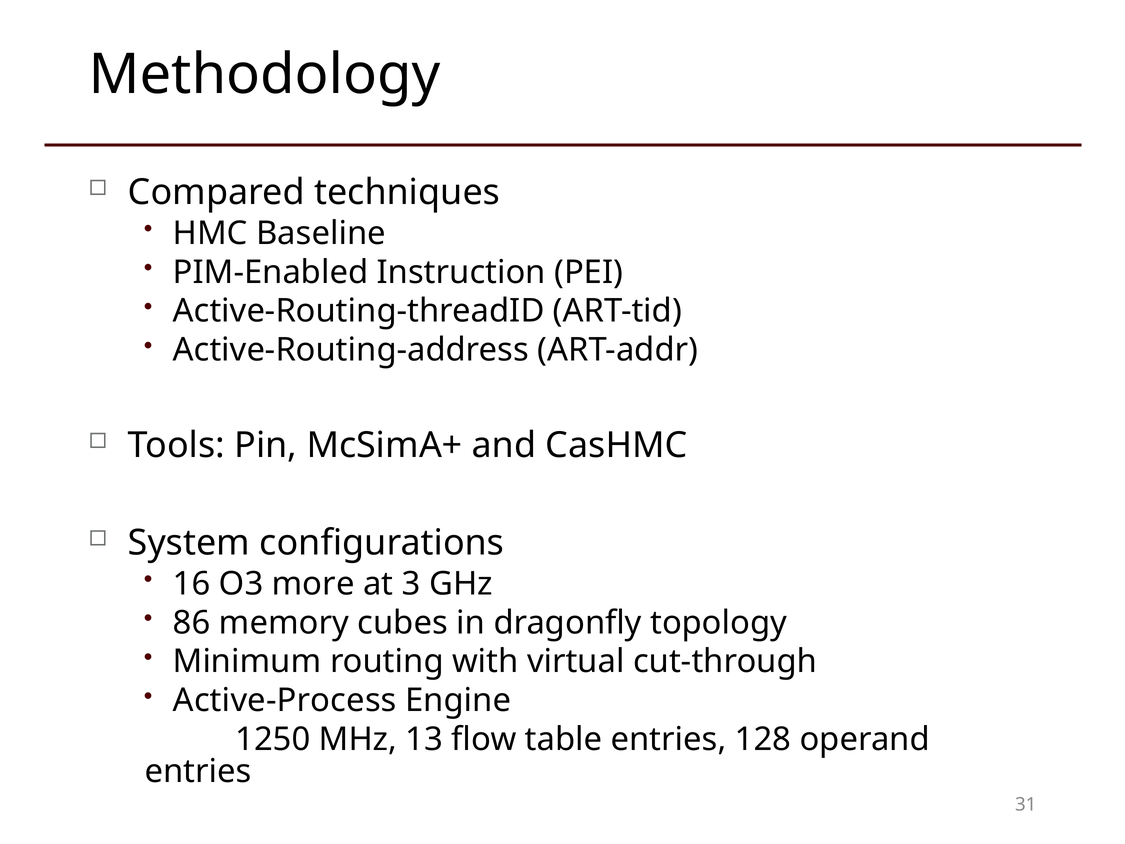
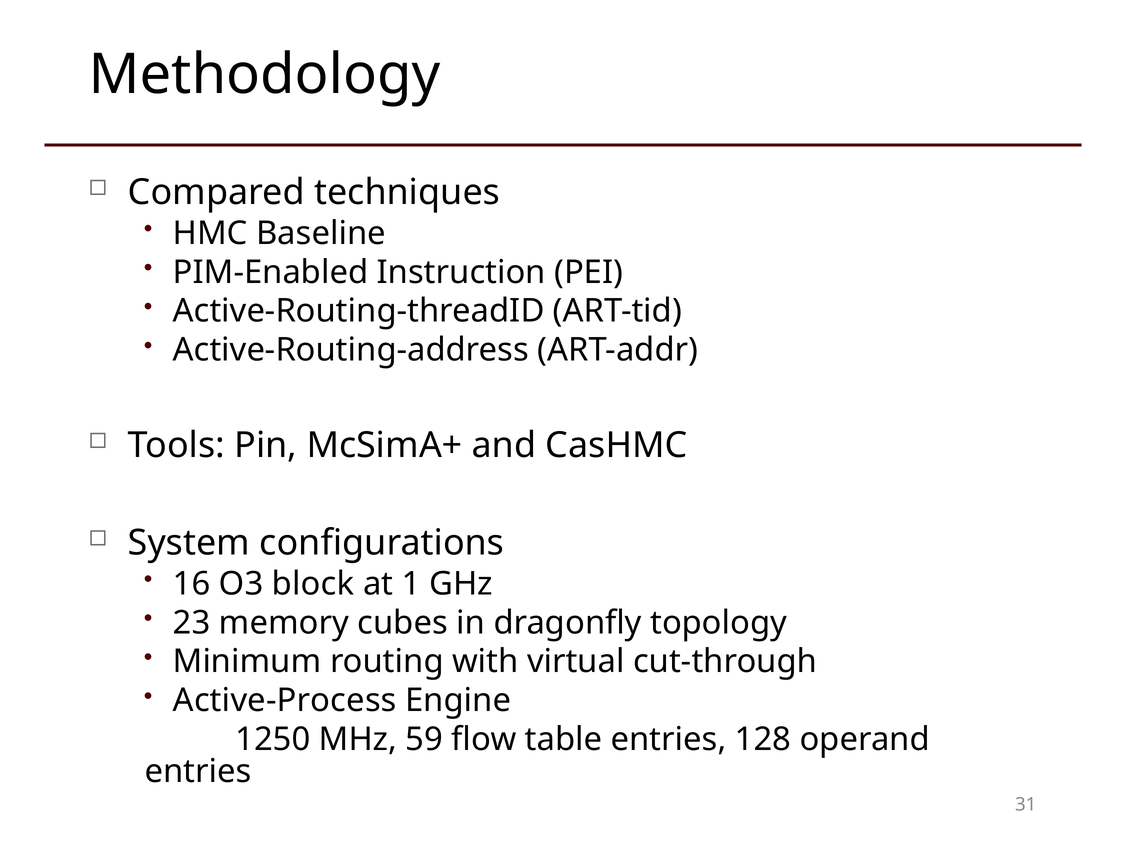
more: more -> block (313, 584)
3: 3 -> 1 (411, 584)
86: 86 -> 23 (192, 623)
13: 13 -> 59 (424, 739)
